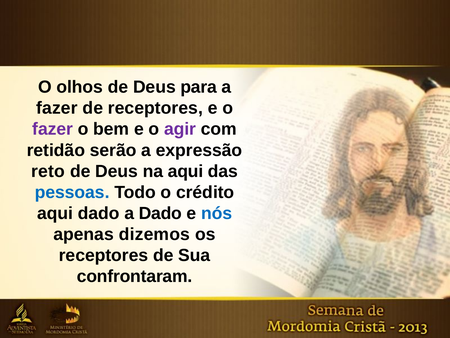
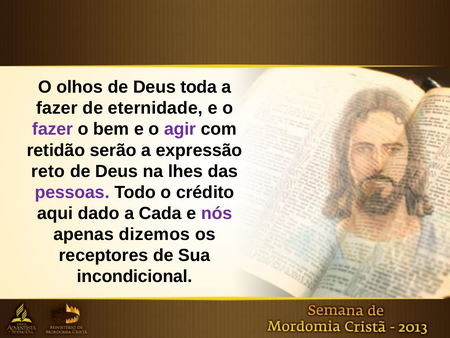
para: para -> toda (199, 87)
de receptores: receptores -> eternidade (155, 108)
na aqui: aqui -> lhes (185, 171)
pessoas colour: blue -> purple (72, 192)
a Dado: Dado -> Cada (160, 213)
nós colour: blue -> purple (217, 213)
confrontaram: confrontaram -> incondicional (135, 276)
